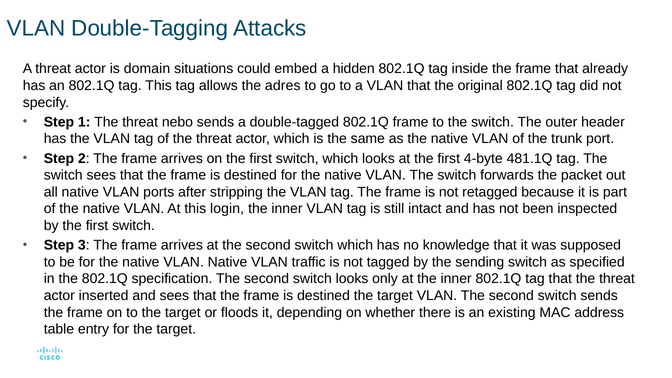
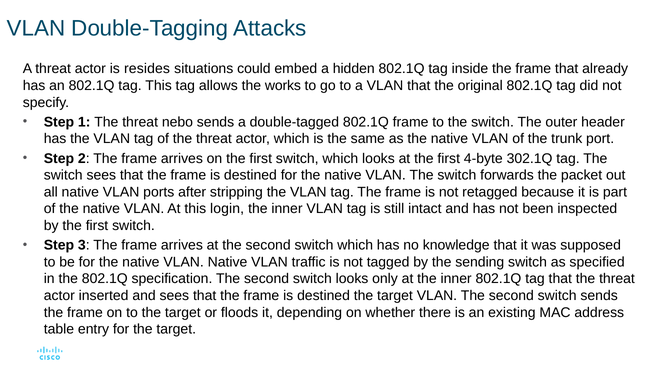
domain: domain -> resides (147, 69)
adres: adres -> works (283, 86)
481.1Q: 481.1Q -> 302.1Q (530, 158)
